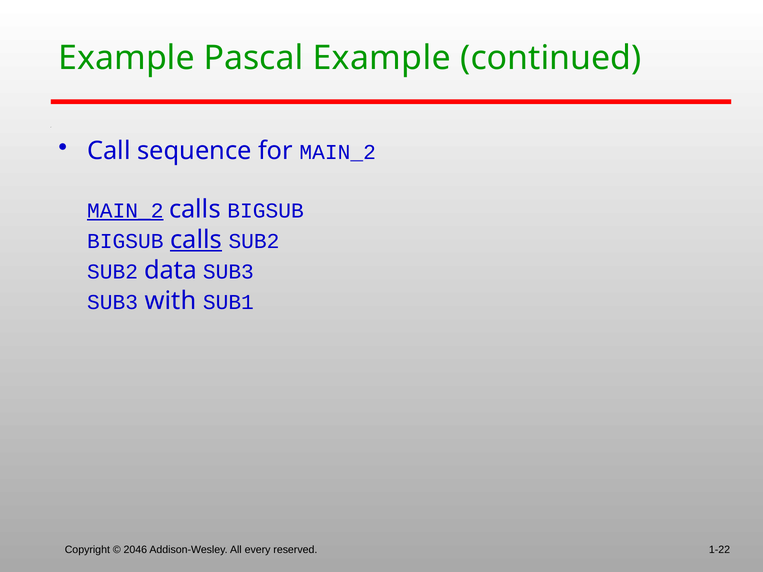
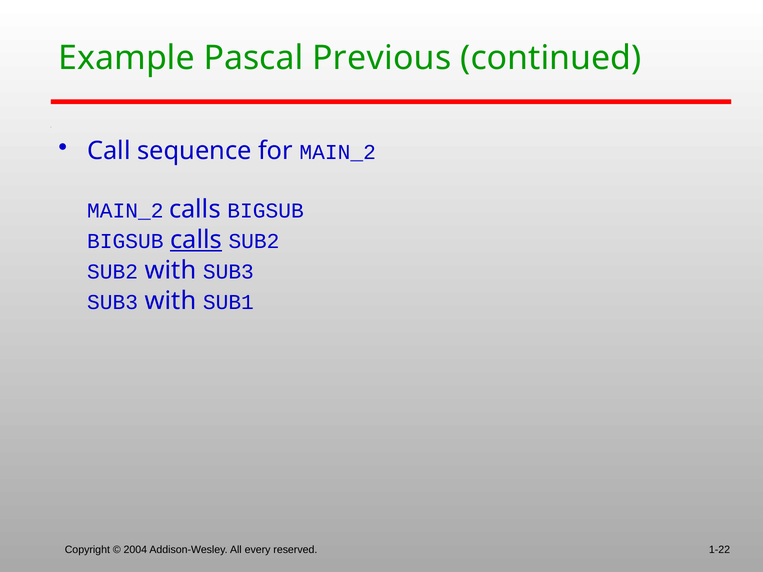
Pascal Example: Example -> Previous (382, 58)
MAIN_2 underline: present -> none (125, 211)
SUB2 data: data -> with (170, 270)
2046: 2046 -> 2004 (135, 550)
